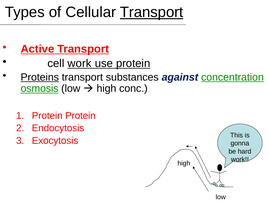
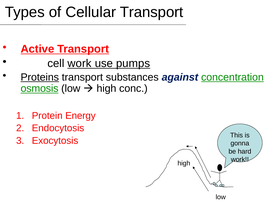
Transport underline: present -> none (152, 12)
use protein: protein -> pumps (133, 63)
Protein Protein: Protein -> Energy (80, 116)
